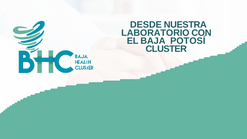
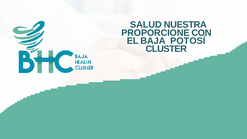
DESDE: DESDE -> SALUD (146, 25)
LABORATORIO: LABORATORIO -> PROPORCIONE (155, 33)
